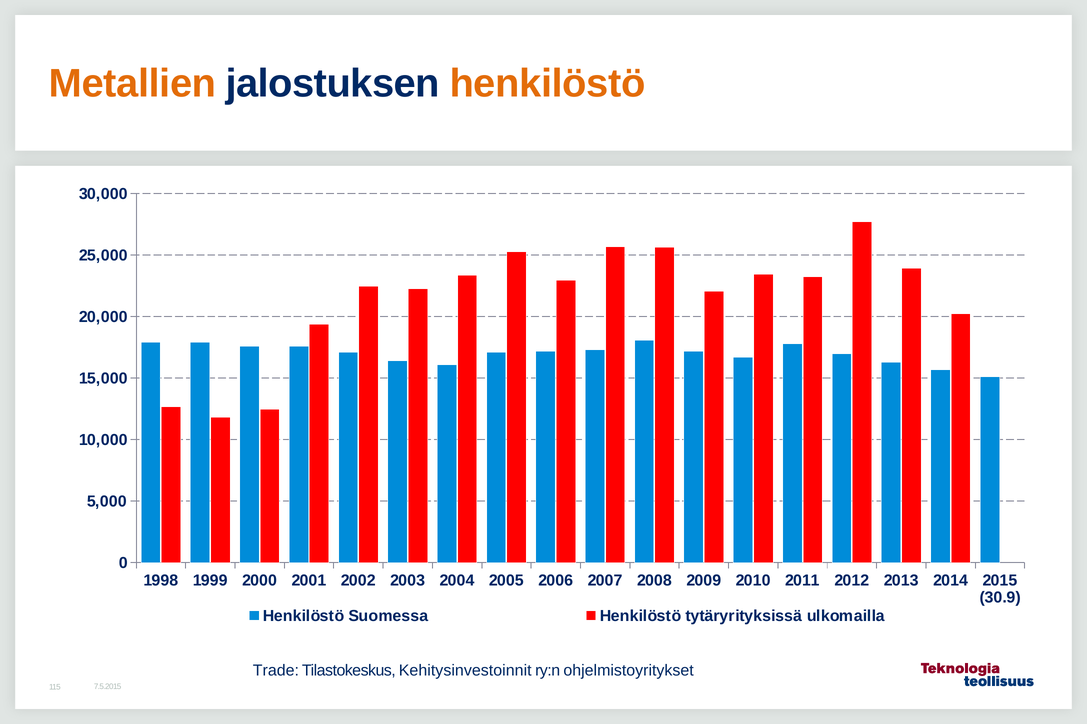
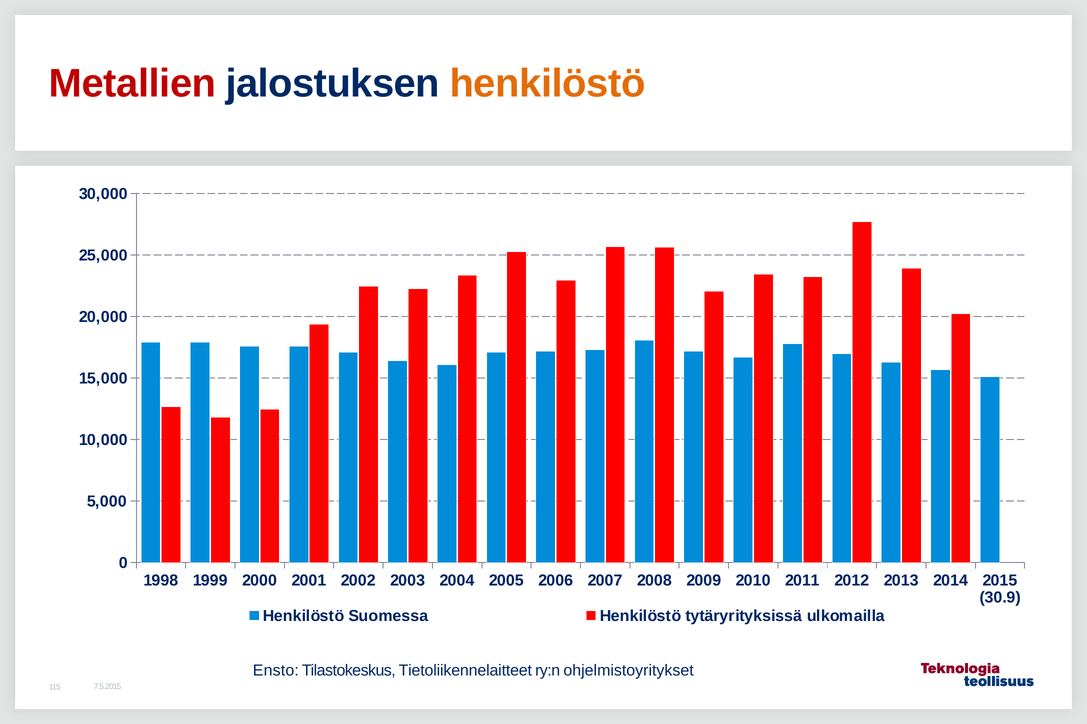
Metallien colour: orange -> red (132, 83)
Trade: Trade -> Ensto (276, 671)
Kehitysinvestoinnit: Kehitysinvestoinnit -> Tietoliikennelaitteet (465, 671)
